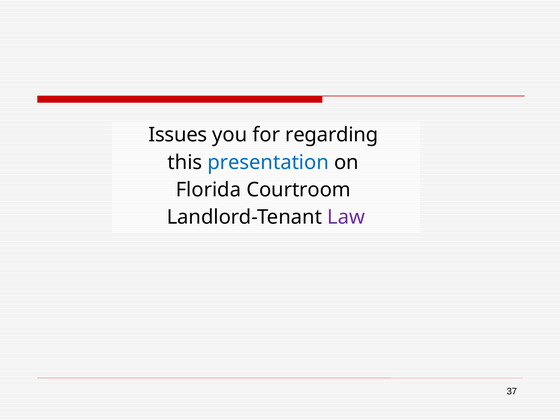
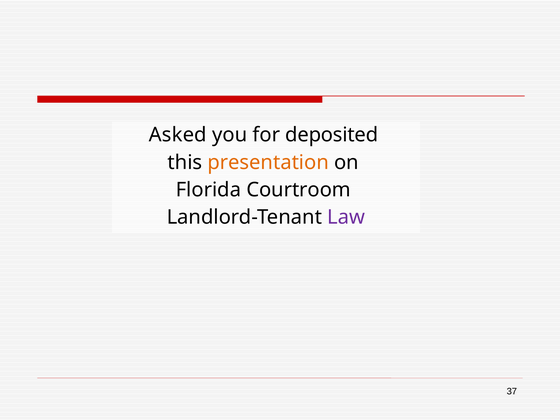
Issues: Issues -> Asked (178, 135)
regarding: regarding -> deposited (332, 135)
presentation colour: blue -> orange (268, 162)
